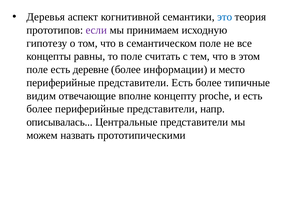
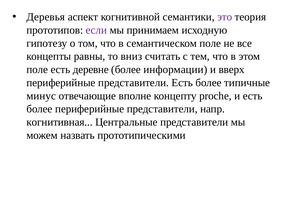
это colour: blue -> purple (225, 17)
то поле: поле -> вниз (131, 56)
место: место -> вверх (232, 69)
видим: видим -> минус (41, 96)
описывалась: описывалась -> когнитивная (60, 122)
